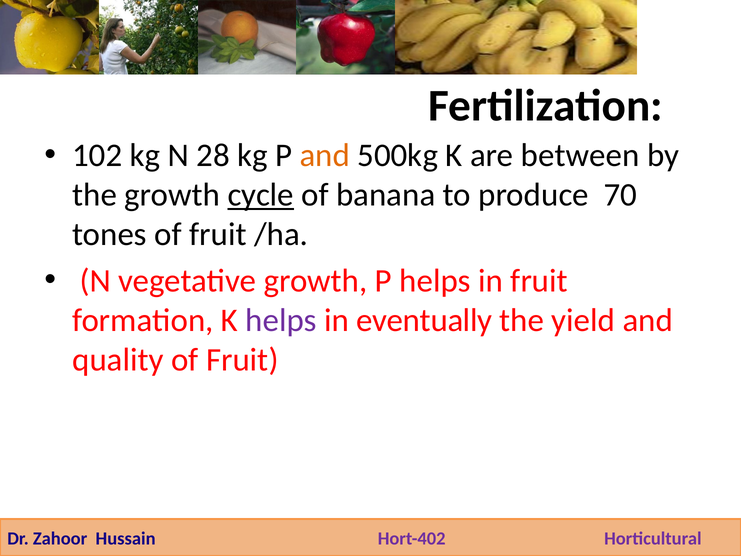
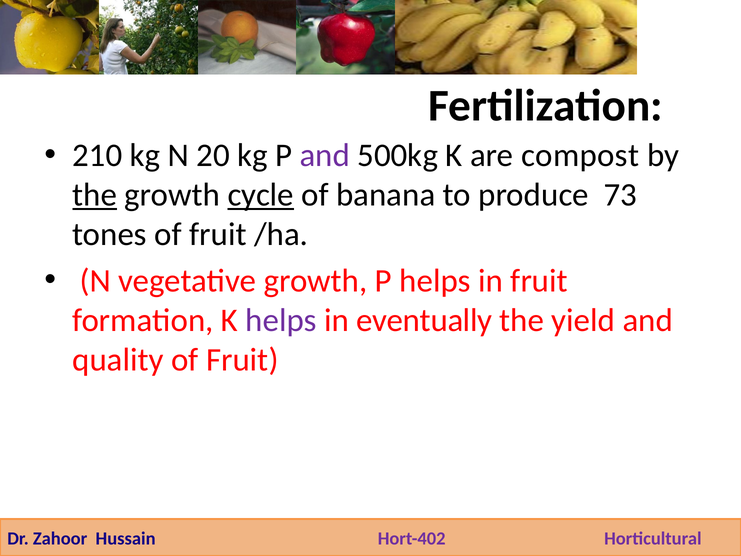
102: 102 -> 210 (97, 155)
28: 28 -> 20 (213, 155)
and colour: orange -> purple (325, 155)
between: between -> compost (580, 155)
the underline: none -> present (95, 195)
70: 70 -> 73 (620, 195)
